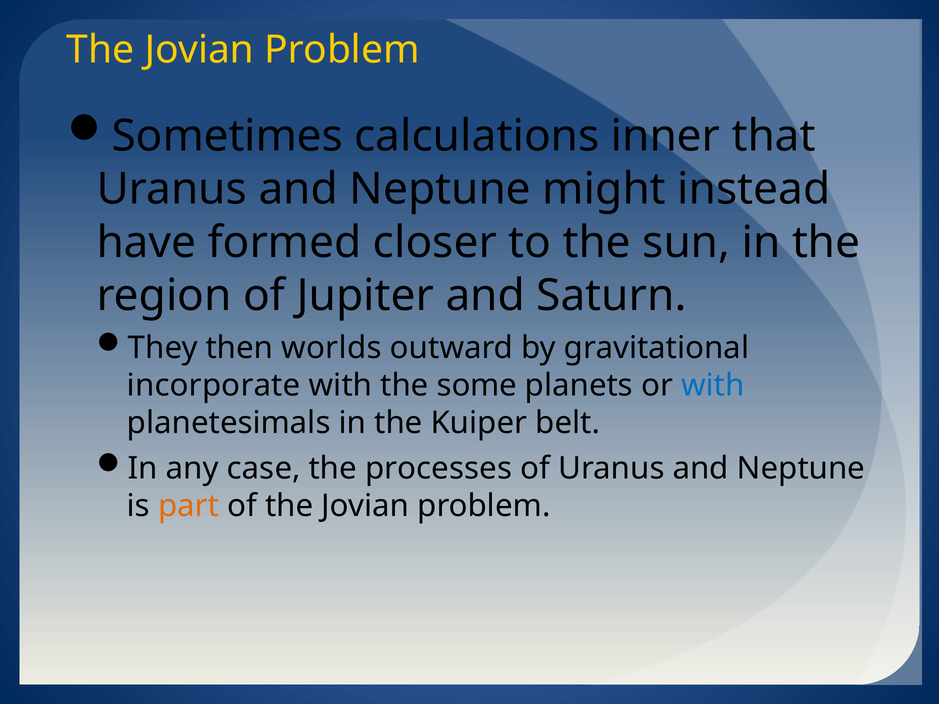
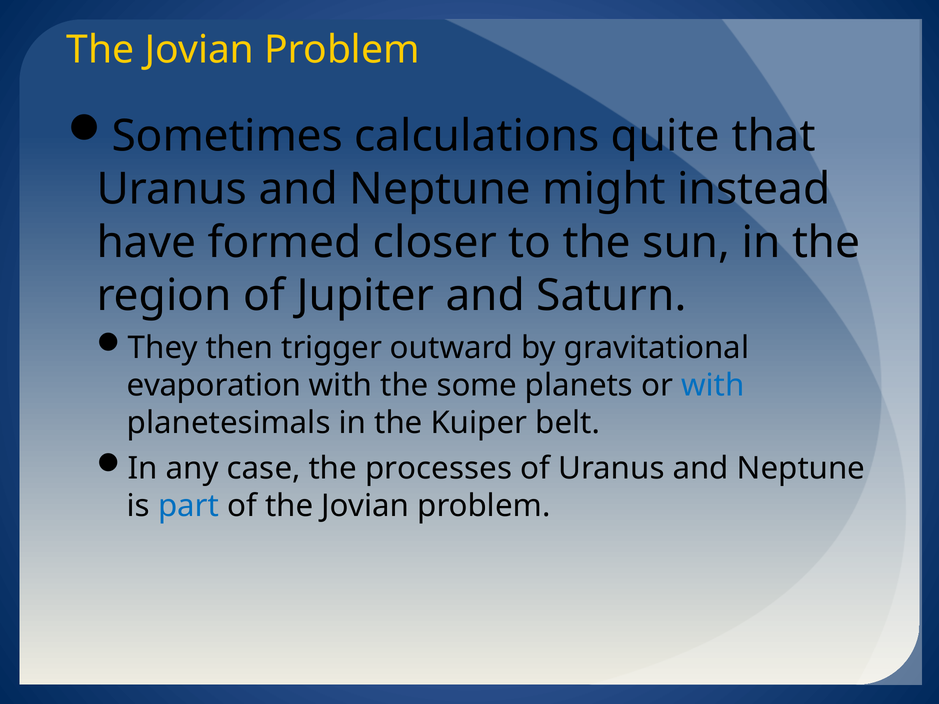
inner: inner -> quite (665, 136)
worlds: worlds -> trigger (332, 348)
incorporate: incorporate -> evaporation (214, 386)
part colour: orange -> blue (189, 506)
